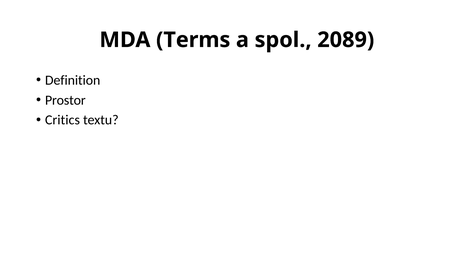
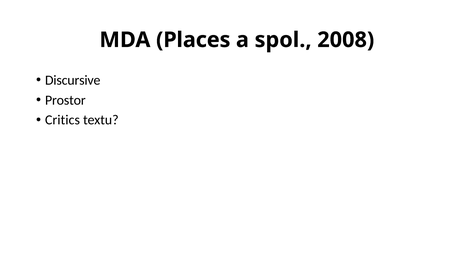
Terms: Terms -> Places (193, 40)
2089: 2089 -> 2008 (346, 40)
Definition: Definition -> Discursive (73, 80)
